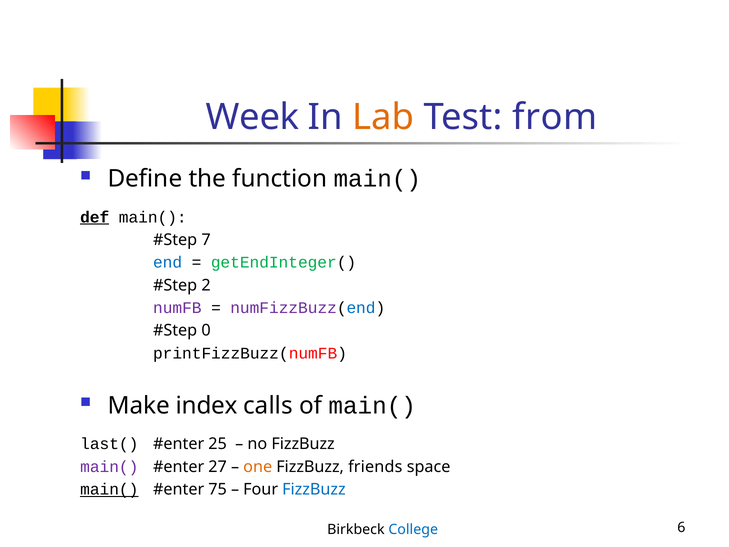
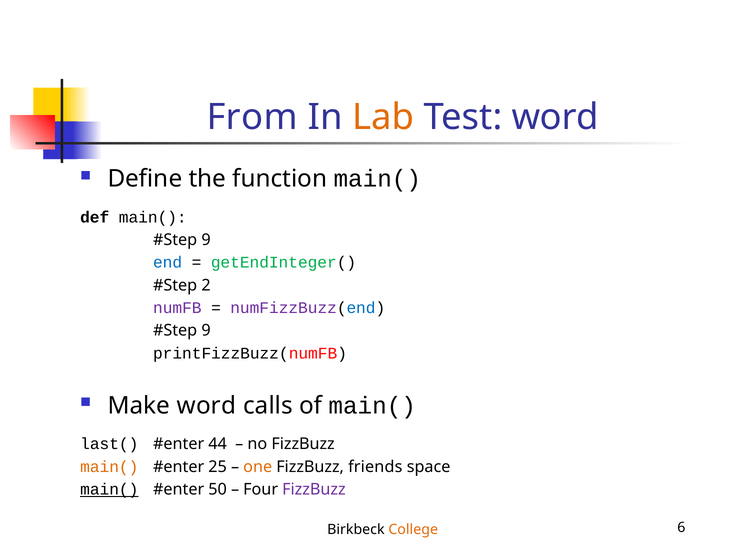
Week: Week -> From (252, 117)
Test from: from -> word (555, 117)
def underline: present -> none (95, 217)
7: 7 -> 9 (206, 240)
0: 0 -> 9 (206, 330)
Make index: index -> word (206, 406)
25: 25 -> 44 (218, 444)
main( colour: purple -> orange (109, 466)
27: 27 -> 25 (218, 466)
75: 75 -> 50 (218, 489)
FizzBuzz colour: blue -> purple (314, 489)
College colour: blue -> orange (413, 530)
